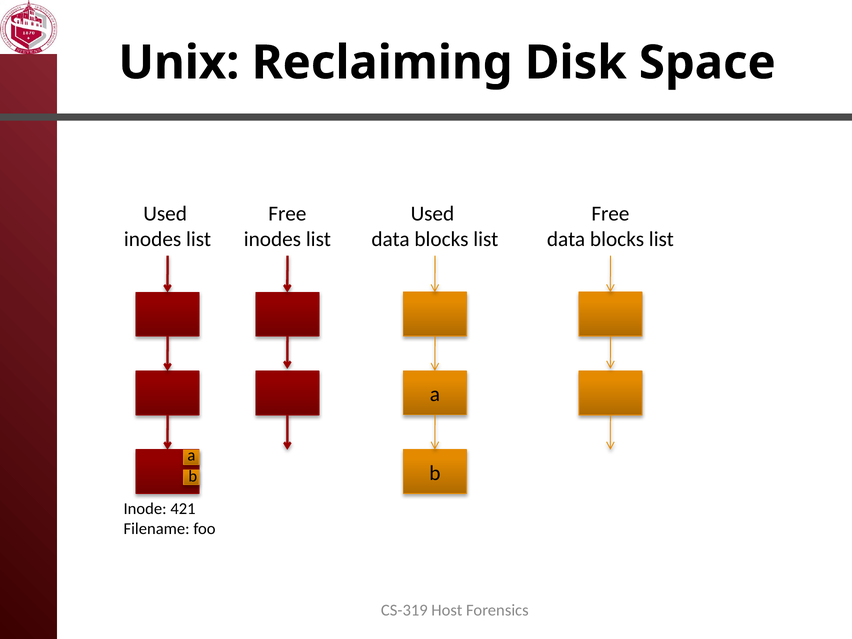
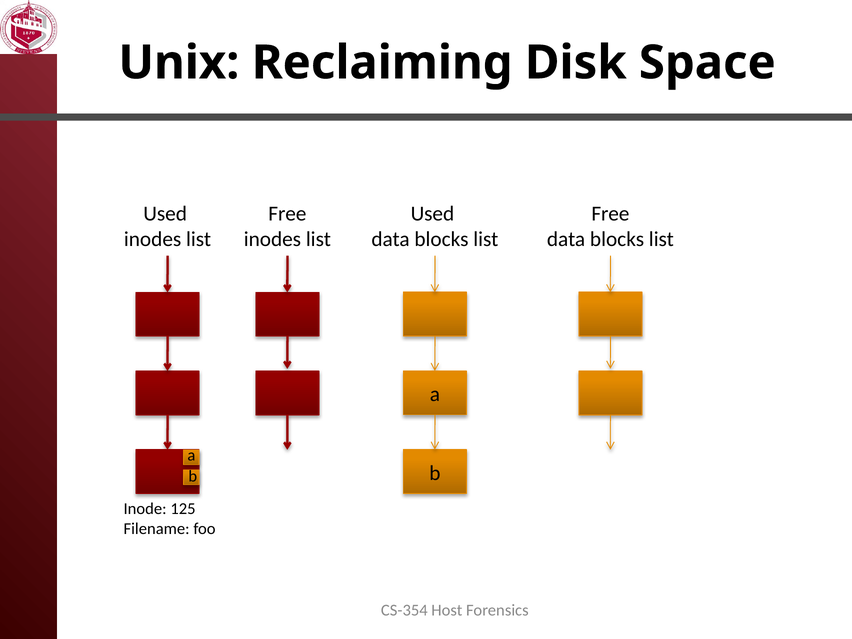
421: 421 -> 125 (183, 509)
CS-319: CS-319 -> CS-354 (404, 610)
